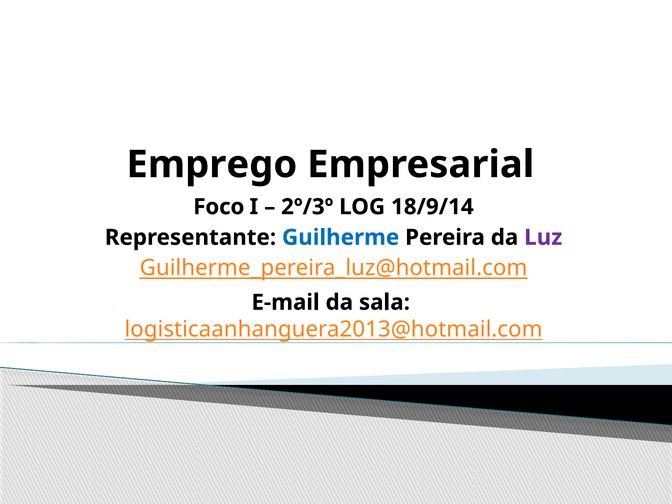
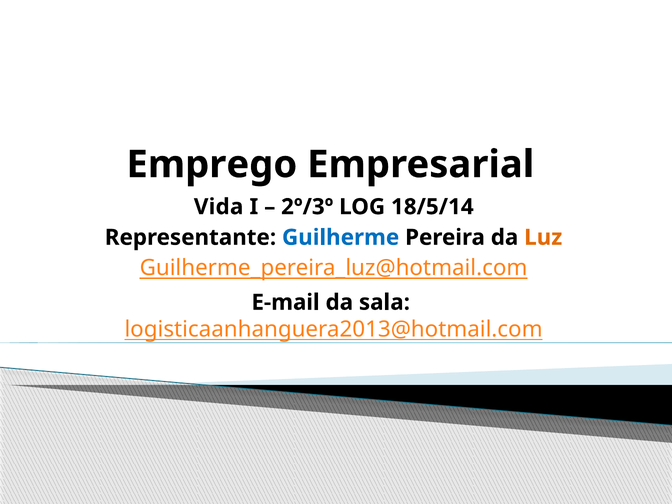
Foco: Foco -> Vida (219, 207)
18/9/14: 18/9/14 -> 18/5/14 (432, 207)
Luz colour: purple -> orange (543, 237)
